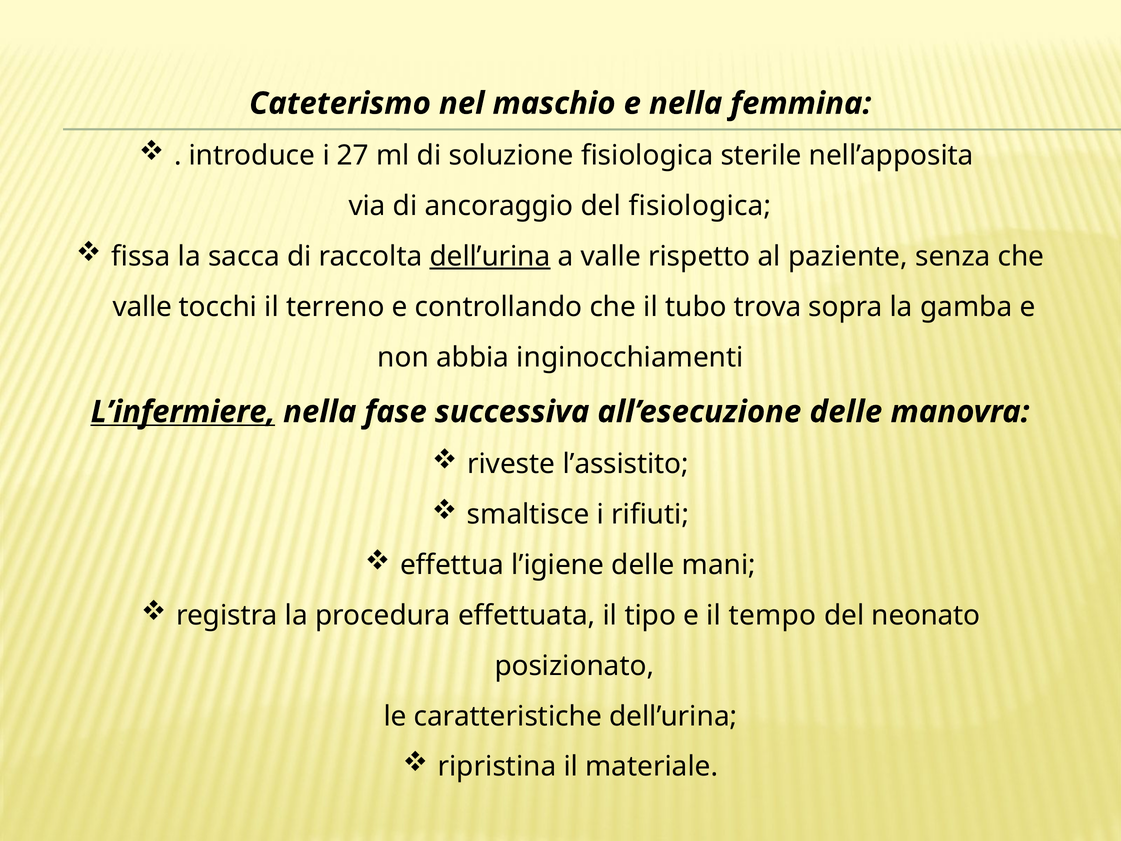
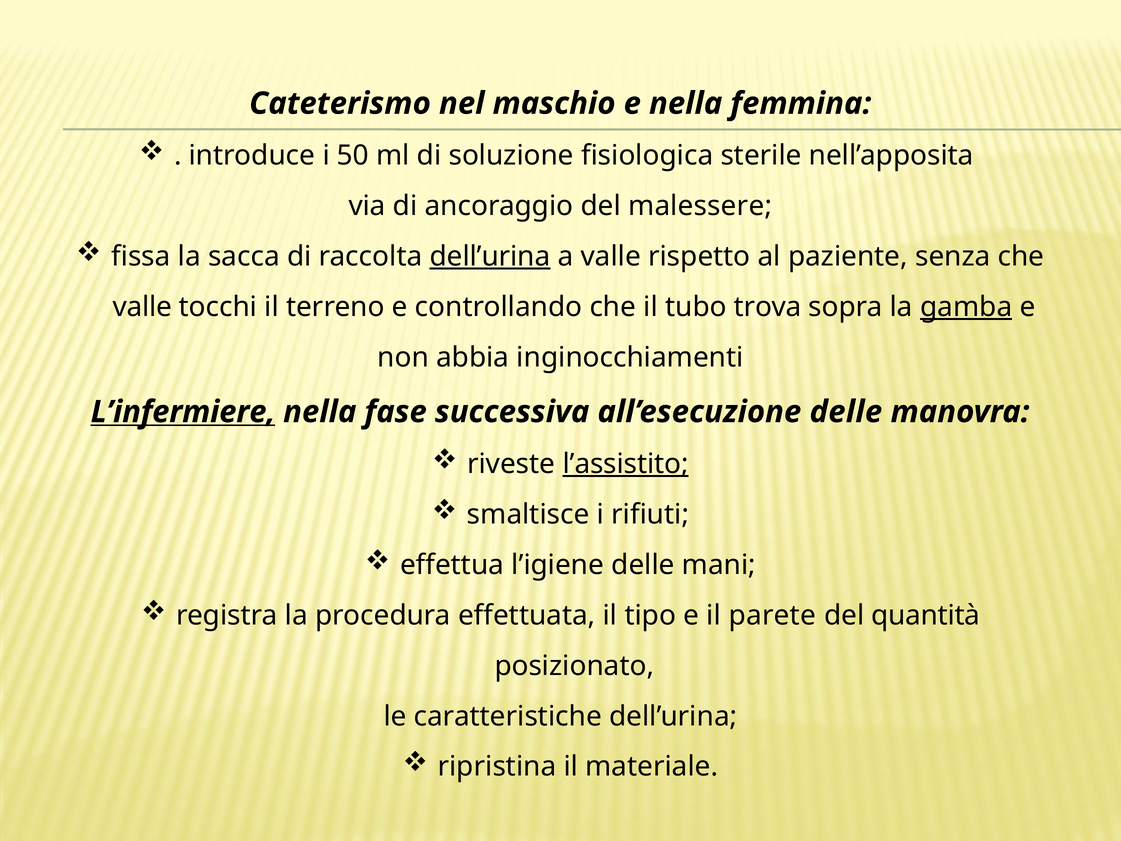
27: 27 -> 50 (353, 156)
del fisiologica: fisiologica -> malessere (700, 206)
gamba underline: none -> present (966, 307)
l’assistito underline: none -> present (626, 464)
tempo: tempo -> parete (772, 615)
neonato: neonato -> quantità (926, 615)
